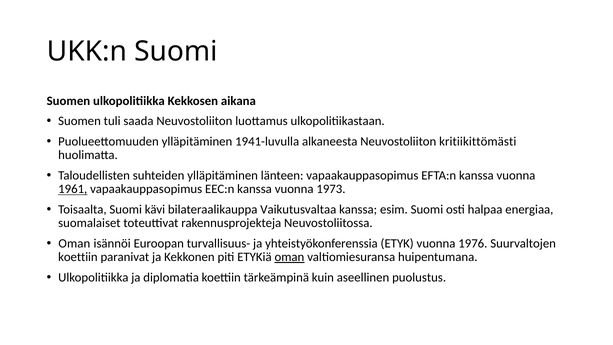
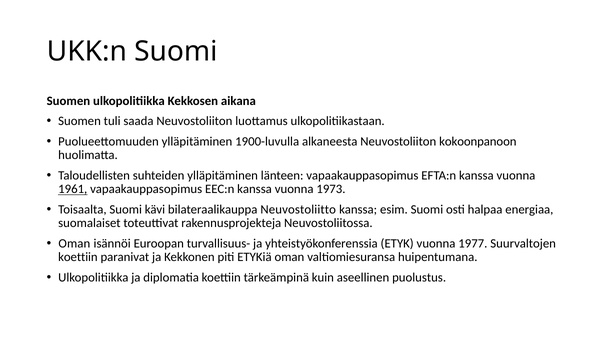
1941-luvulla: 1941-luvulla -> 1900-luvulla (267, 141)
kritiikittömästi: kritiikittömästi -> kokoonpanoon (478, 141)
Vaikutusvaltaa: Vaikutusvaltaa -> Neuvostoliitto (298, 209)
1976: 1976 -> 1977 (473, 243)
oman underline: present -> none (289, 257)
